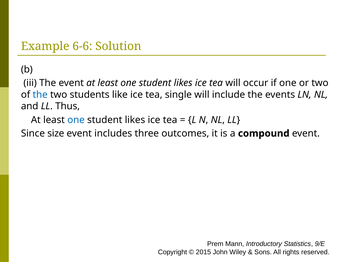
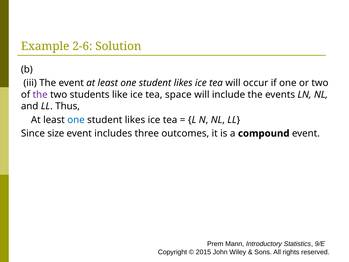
6-6: 6-6 -> 2-6 (82, 46)
the colour: blue -> purple (40, 95)
single: single -> space (178, 95)
